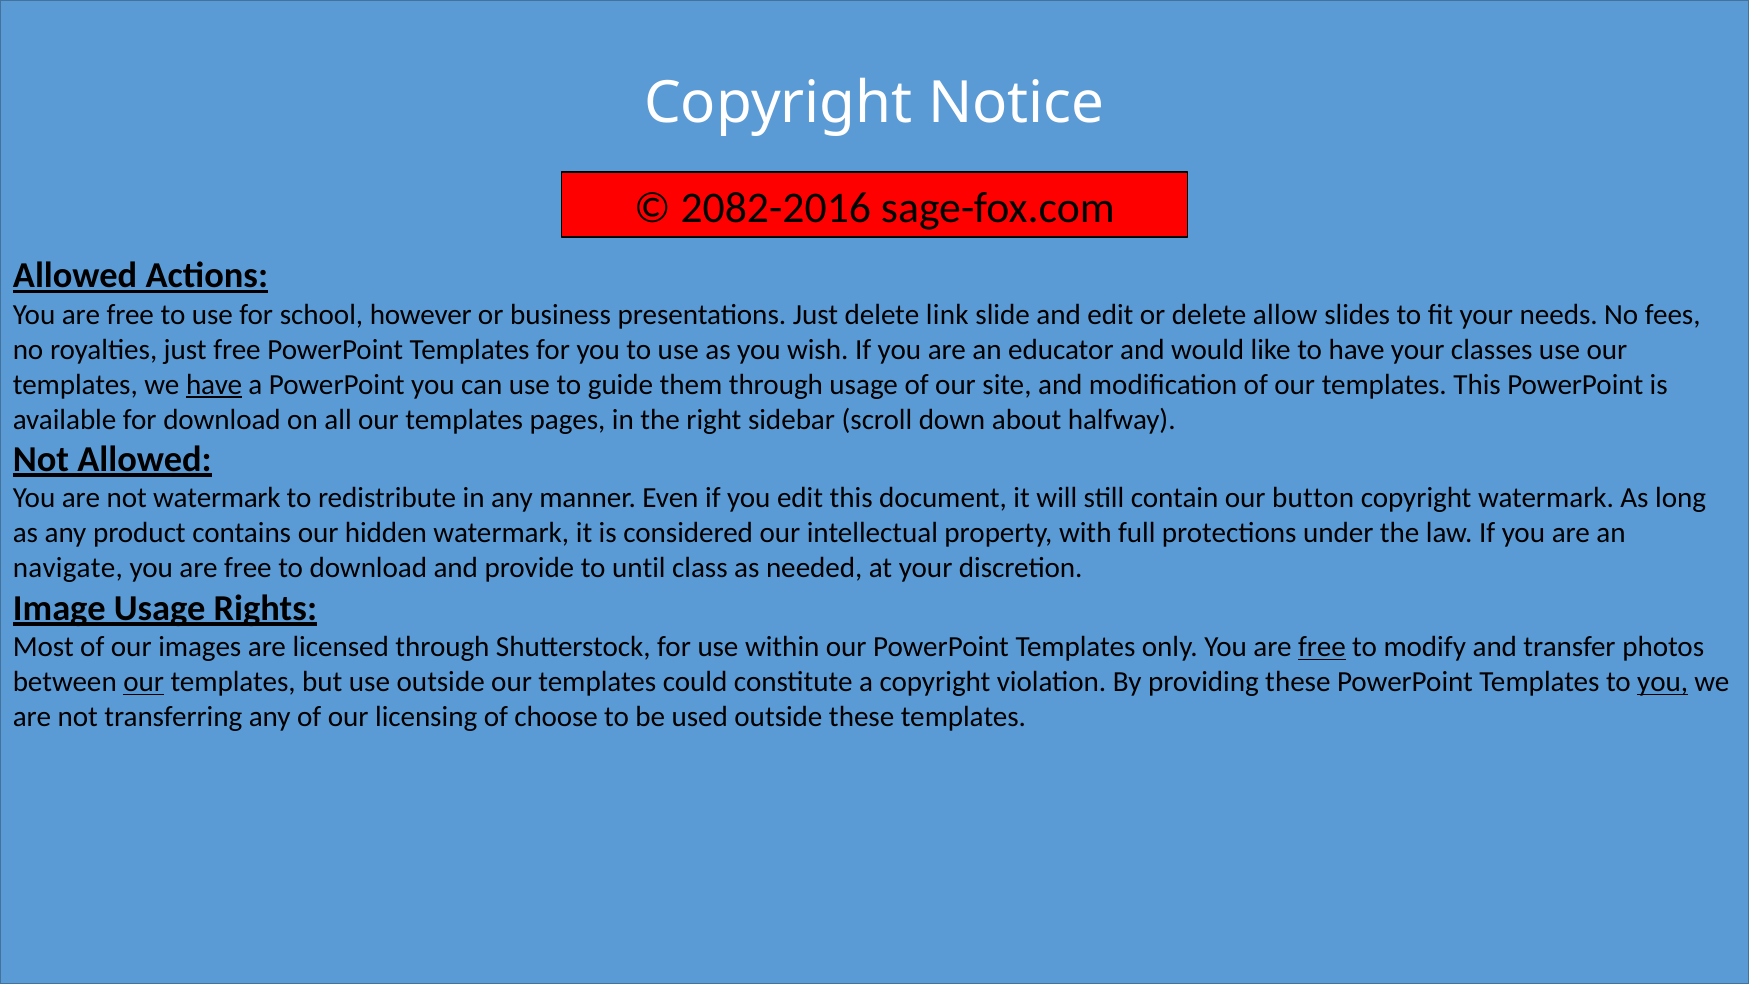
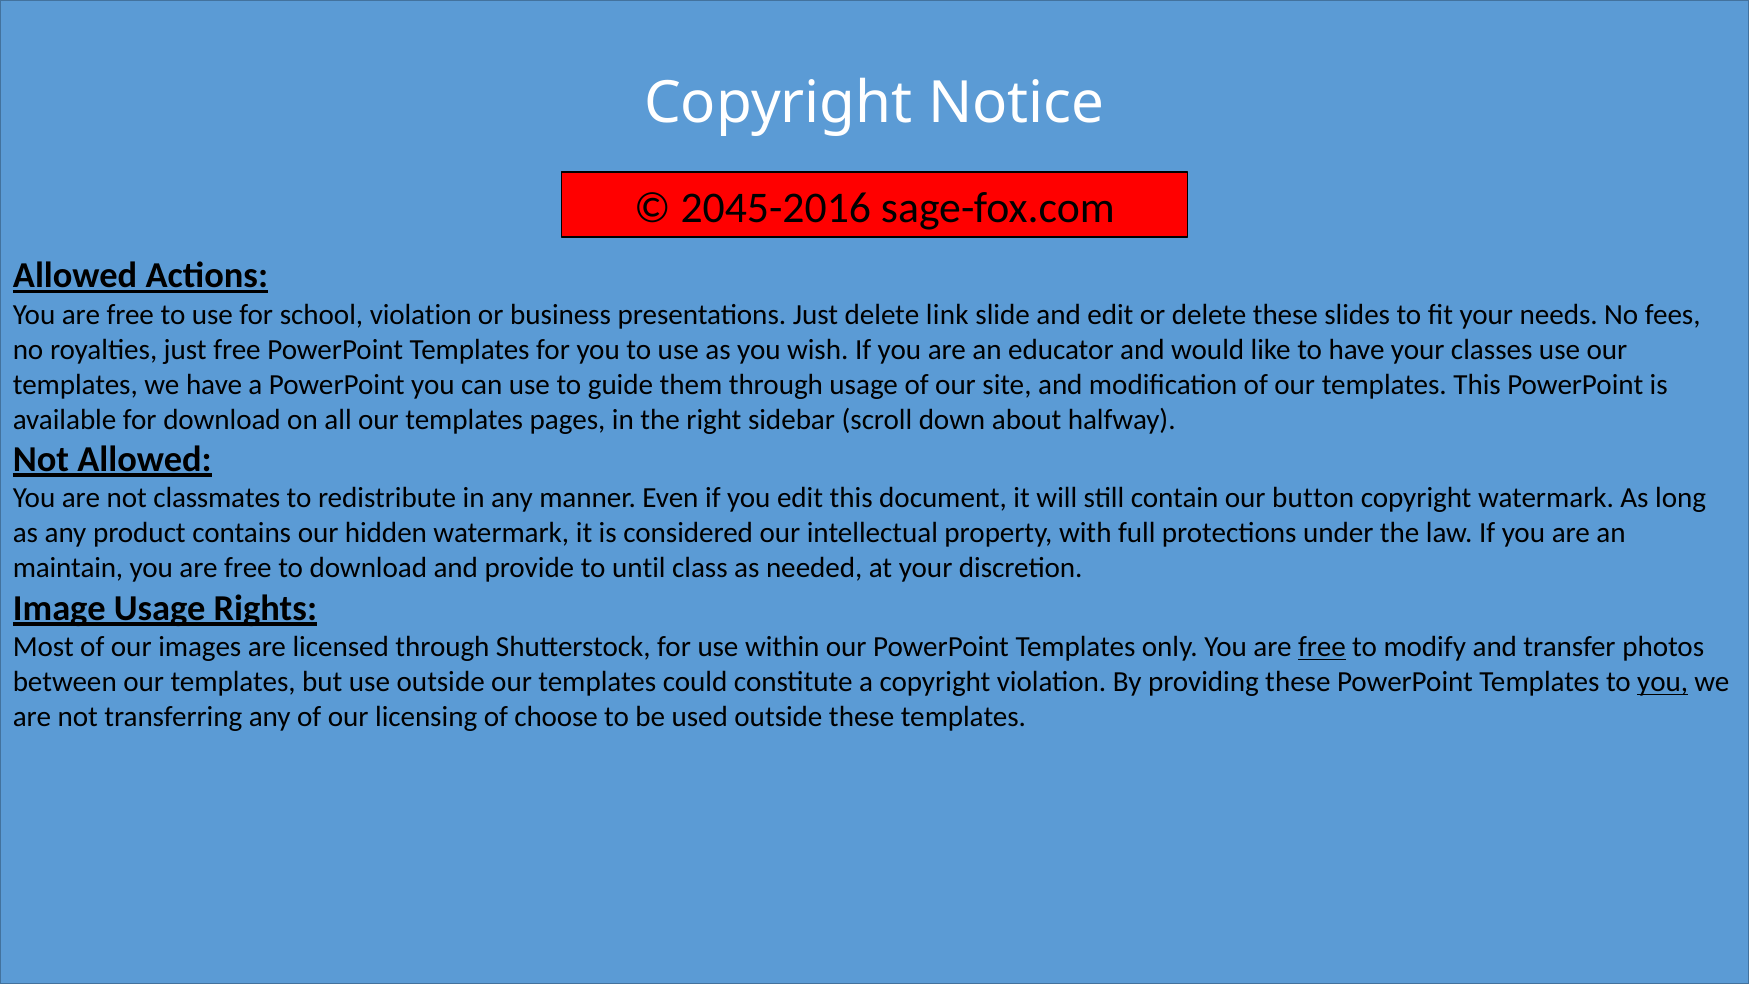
2082-2016: 2082-2016 -> 2045-2016 (776, 208)
school however: however -> violation (421, 315)
delete allow: allow -> these (1285, 315)
have underline: present -> none (214, 385)
not watermark: watermark -> classmates (217, 498)
navigate: navigate -> maintain (68, 568)
our underline: present -> none (144, 682)
